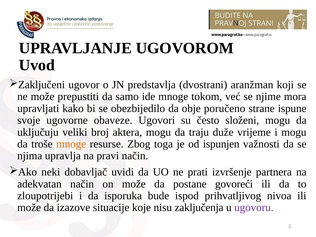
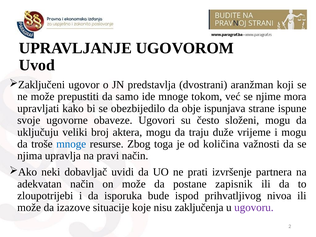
poručeno: poručeno -> ispunjava (225, 108)
mnoge colour: orange -> blue (71, 144)
ispunjen: ispunjen -> količina (221, 144)
govoreći: govoreći -> zapisnik (234, 184)
